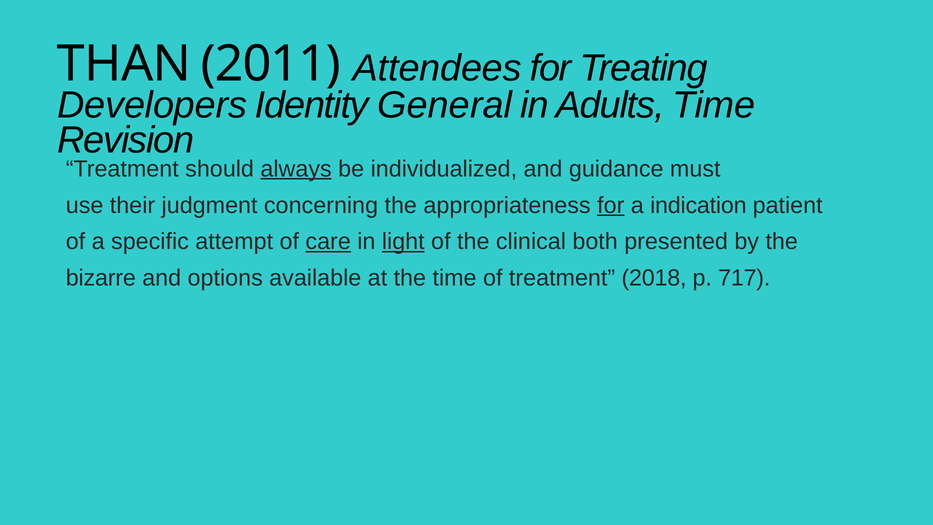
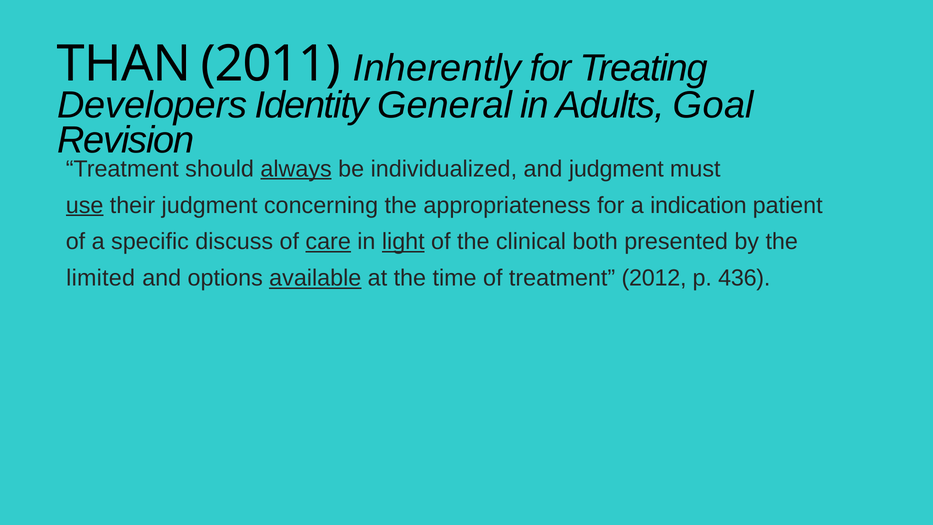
Attendees: Attendees -> Inherently (437, 68)
Adults Time: Time -> Goal (713, 105)
and guidance: guidance -> judgment (616, 169)
use underline: none -> present (85, 205)
for underline: present -> none (611, 205)
attempt: attempt -> discuss (234, 242)
bizarre: bizarre -> limited (101, 278)
available underline: none -> present (315, 278)
2018: 2018 -> 2012 (654, 278)
717: 717 -> 436 (744, 278)
